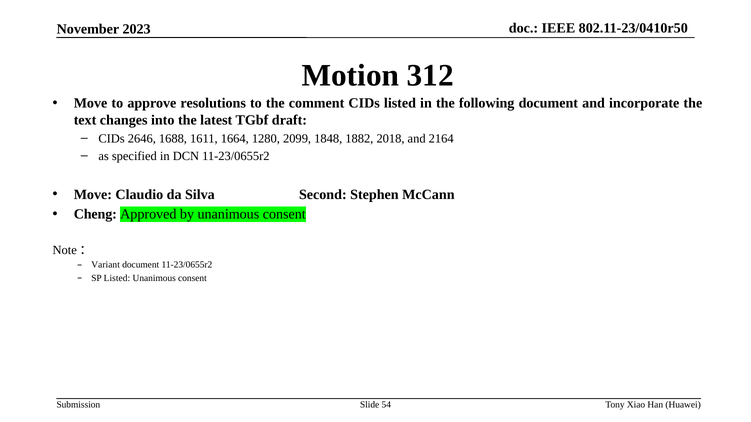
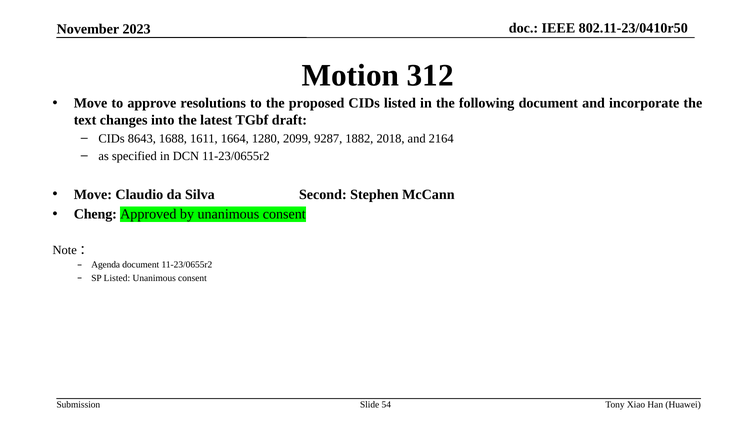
comment: comment -> proposed (317, 103)
2646: 2646 -> 8643 (142, 139)
1848: 1848 -> 9287 (328, 139)
Variant: Variant -> Agenda (106, 265)
